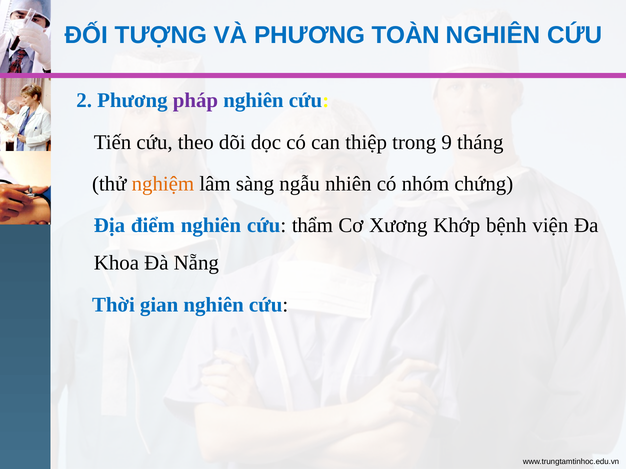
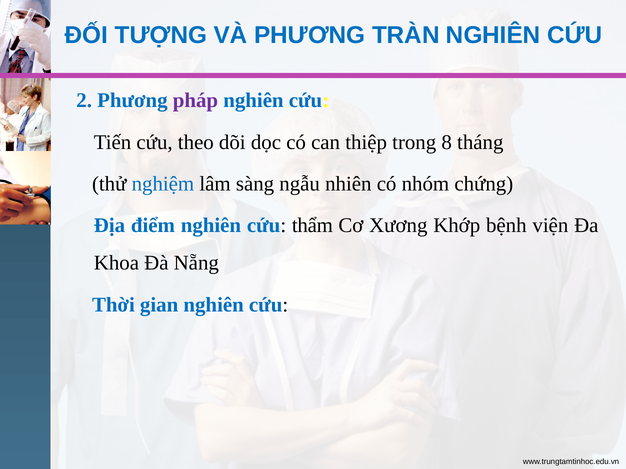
TOÀN: TOÀN -> TRÀN (406, 35)
9: 9 -> 8 (447, 142)
nghiệm colour: orange -> blue (163, 184)
